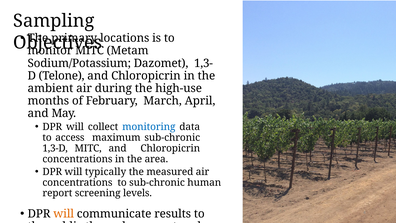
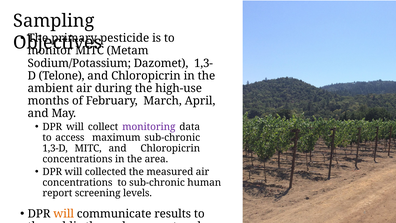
locations: locations -> pesticide (125, 38)
monitoring colour: blue -> purple (149, 127)
typically: typically -> collected (106, 172)
